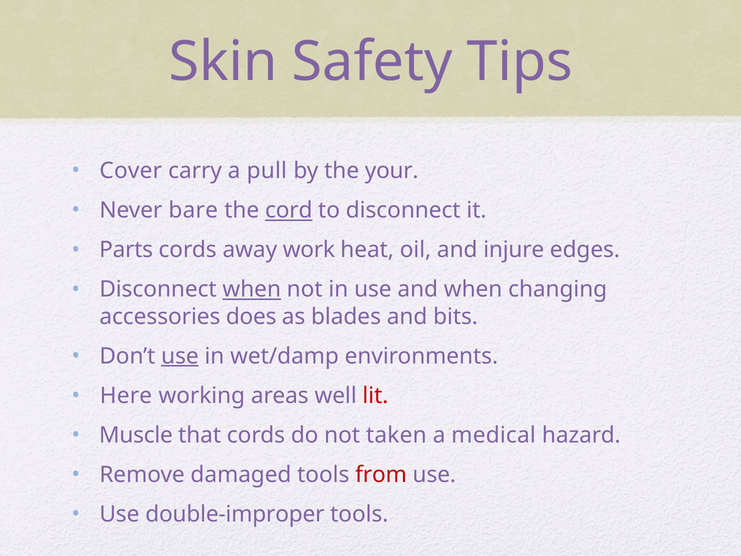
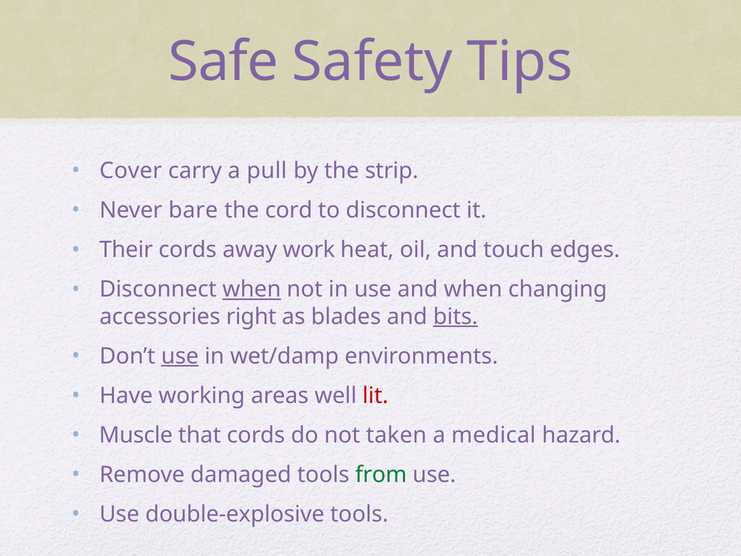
Skin: Skin -> Safe (223, 62)
your: your -> strip (392, 171)
cord underline: present -> none (289, 210)
Parts: Parts -> Their (126, 250)
injure: injure -> touch (514, 250)
does: does -> right (251, 316)
bits underline: none -> present (456, 316)
Here: Here -> Have (126, 395)
from colour: red -> green (381, 474)
double-improper: double-improper -> double-explosive (235, 514)
